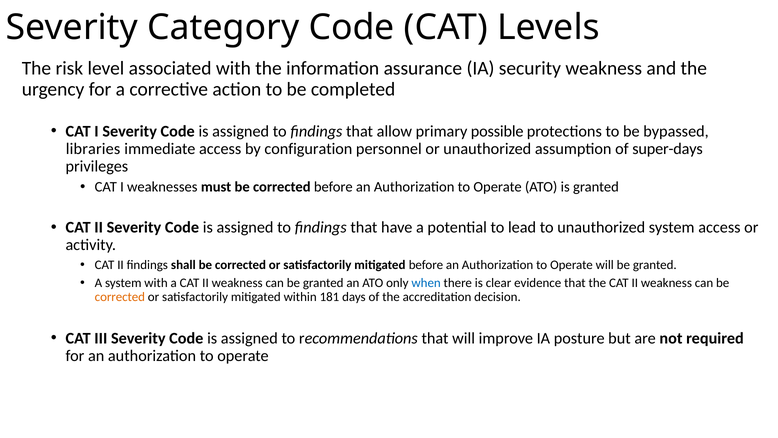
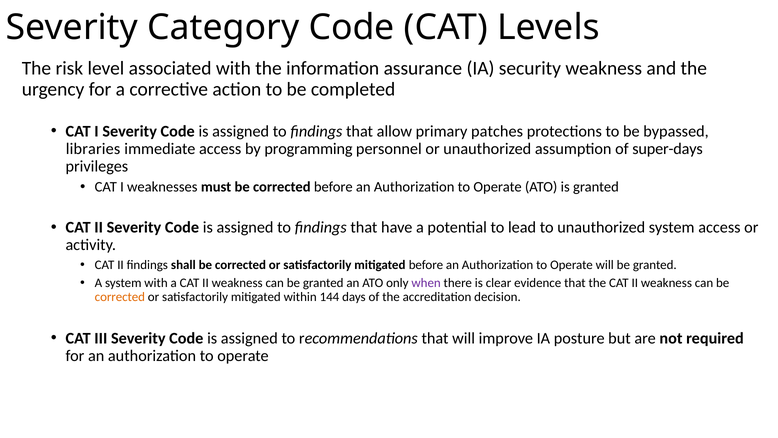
possible: possible -> patches (497, 131)
configuration: configuration -> programming (308, 149)
when colour: blue -> purple (426, 283)
181: 181 -> 144 (329, 297)
